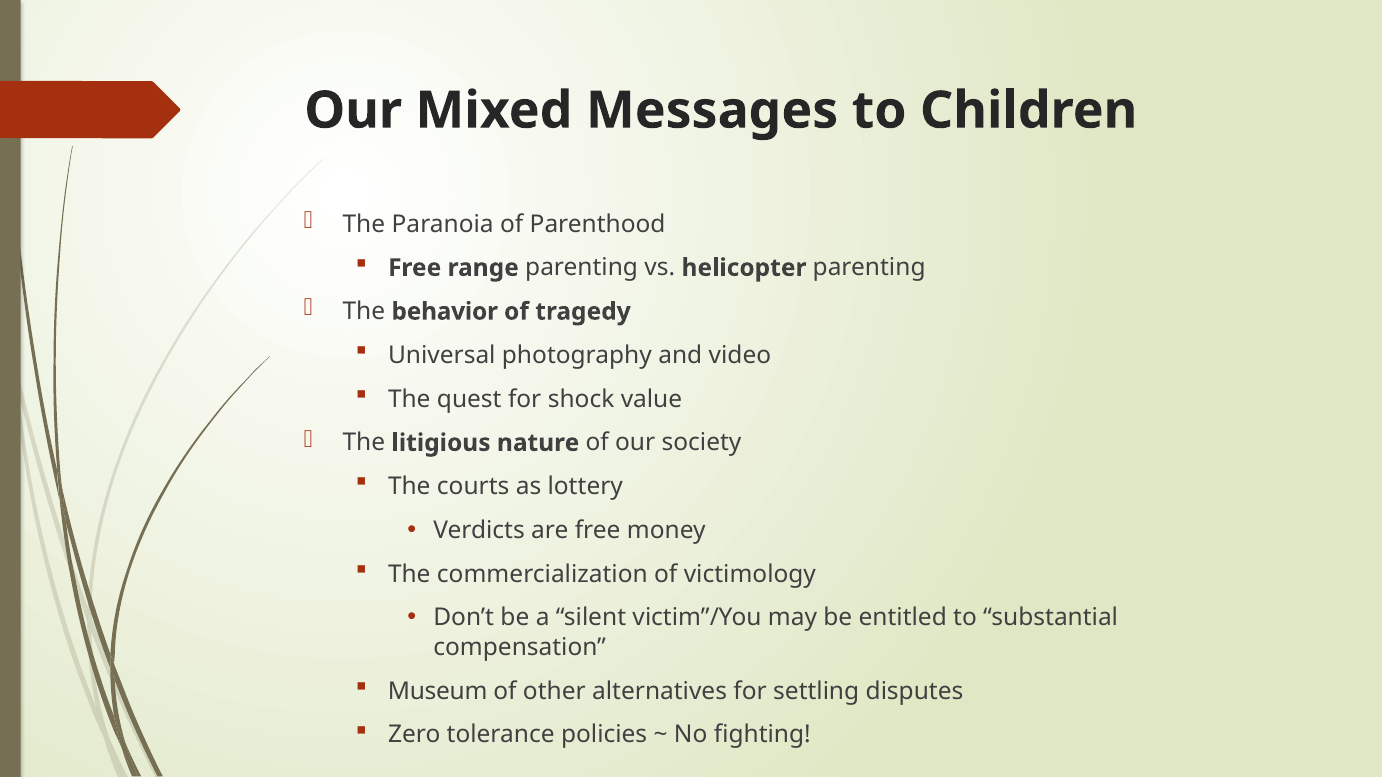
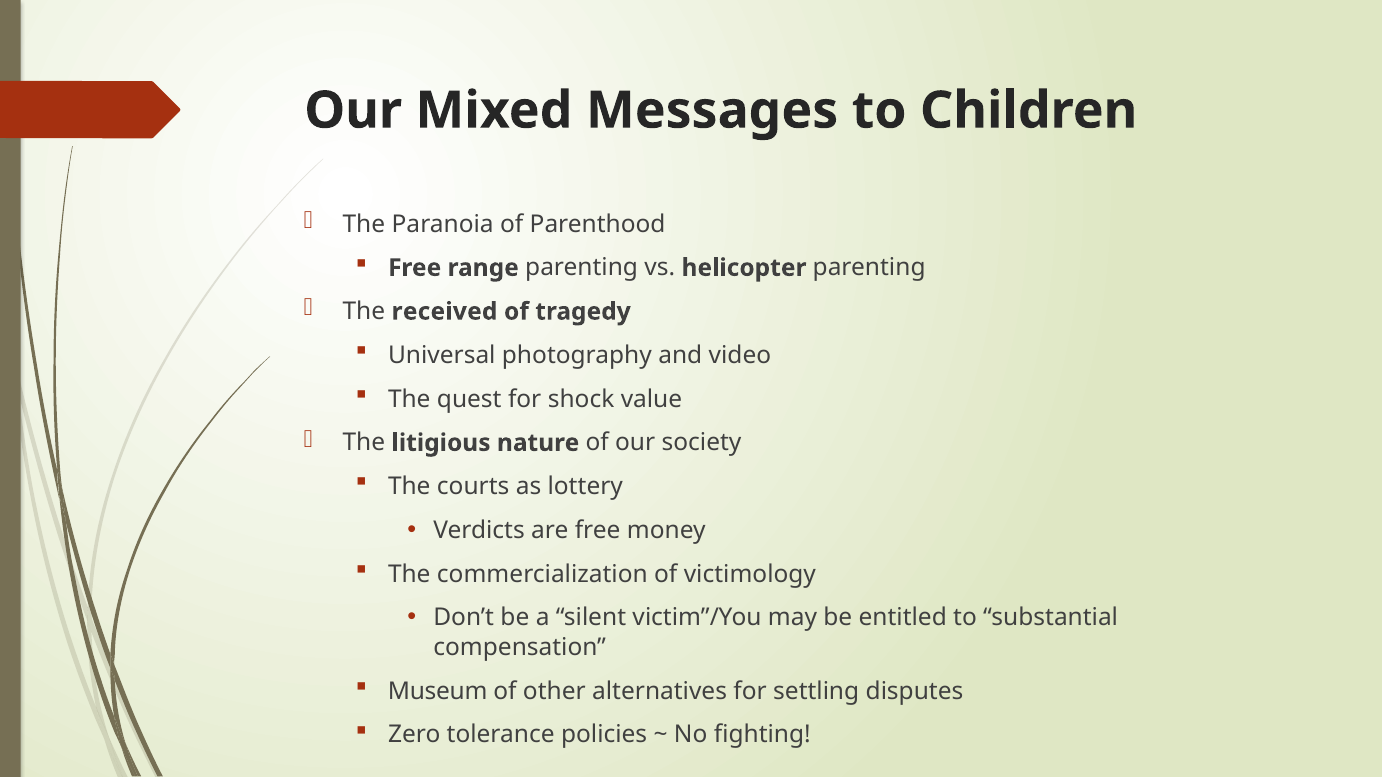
behavior: behavior -> received (445, 312)
